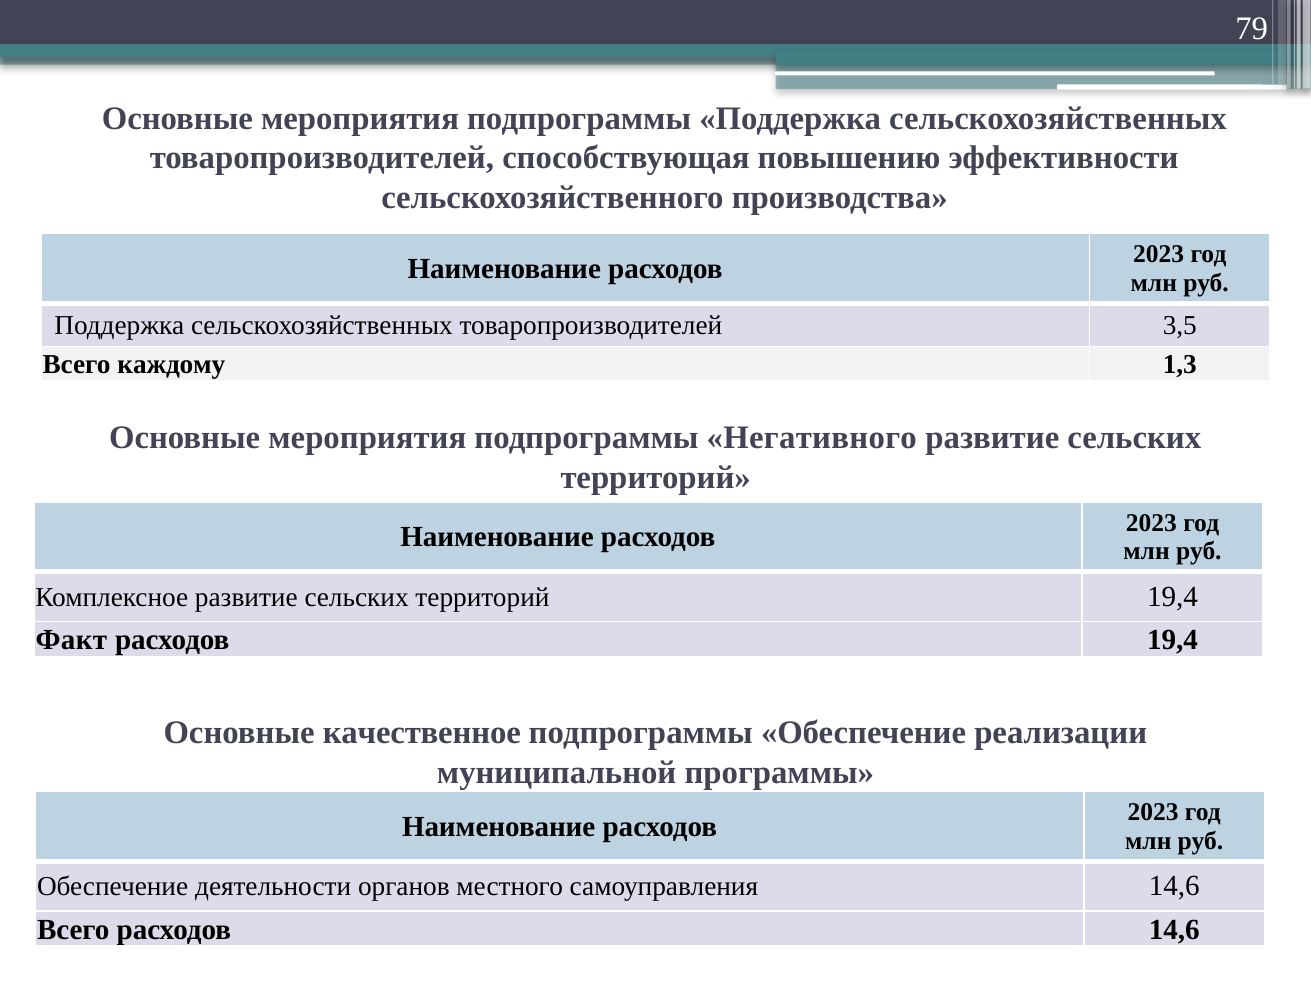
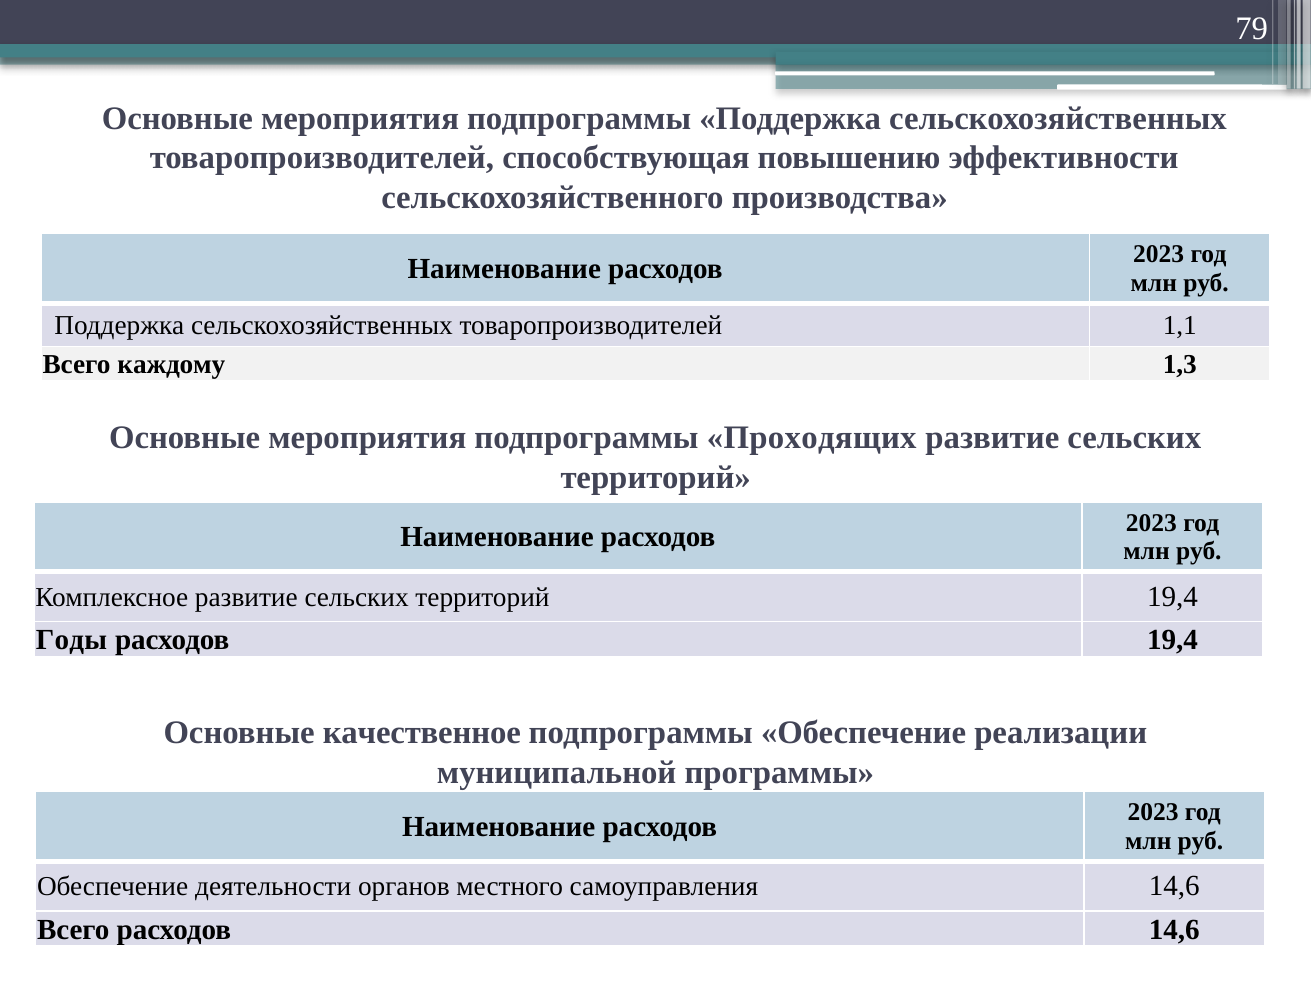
3,5: 3,5 -> 1,1 (1180, 325)
Негативного: Негативного -> Проходящих (812, 438)
Факт: Факт -> Годы (71, 640)
